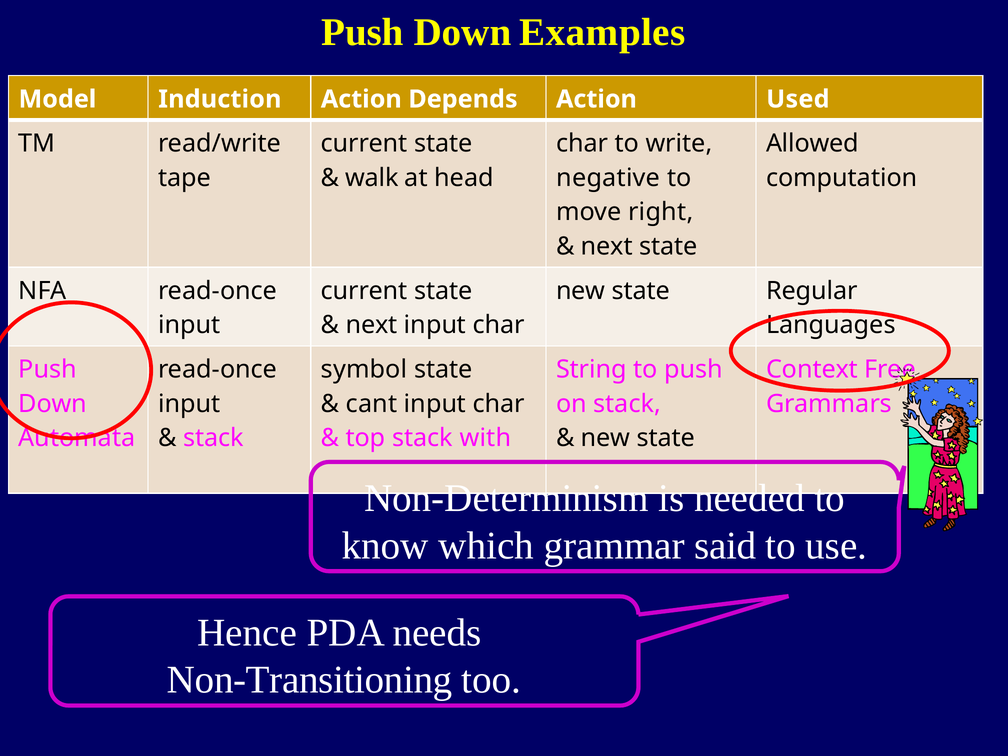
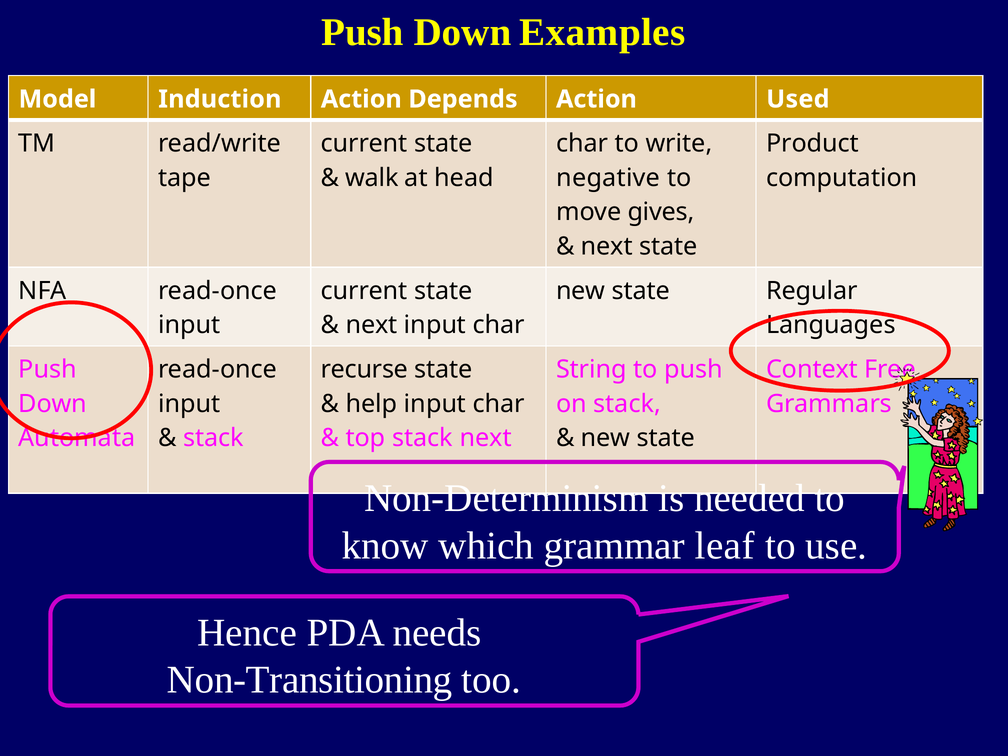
Allowed: Allowed -> Product (812, 144)
right: right -> gives (661, 212)
symbol: symbol -> recurse (364, 370)
cant: cant -> help (372, 404)
stack with: with -> next (486, 438)
said: said -> leaf (725, 546)
